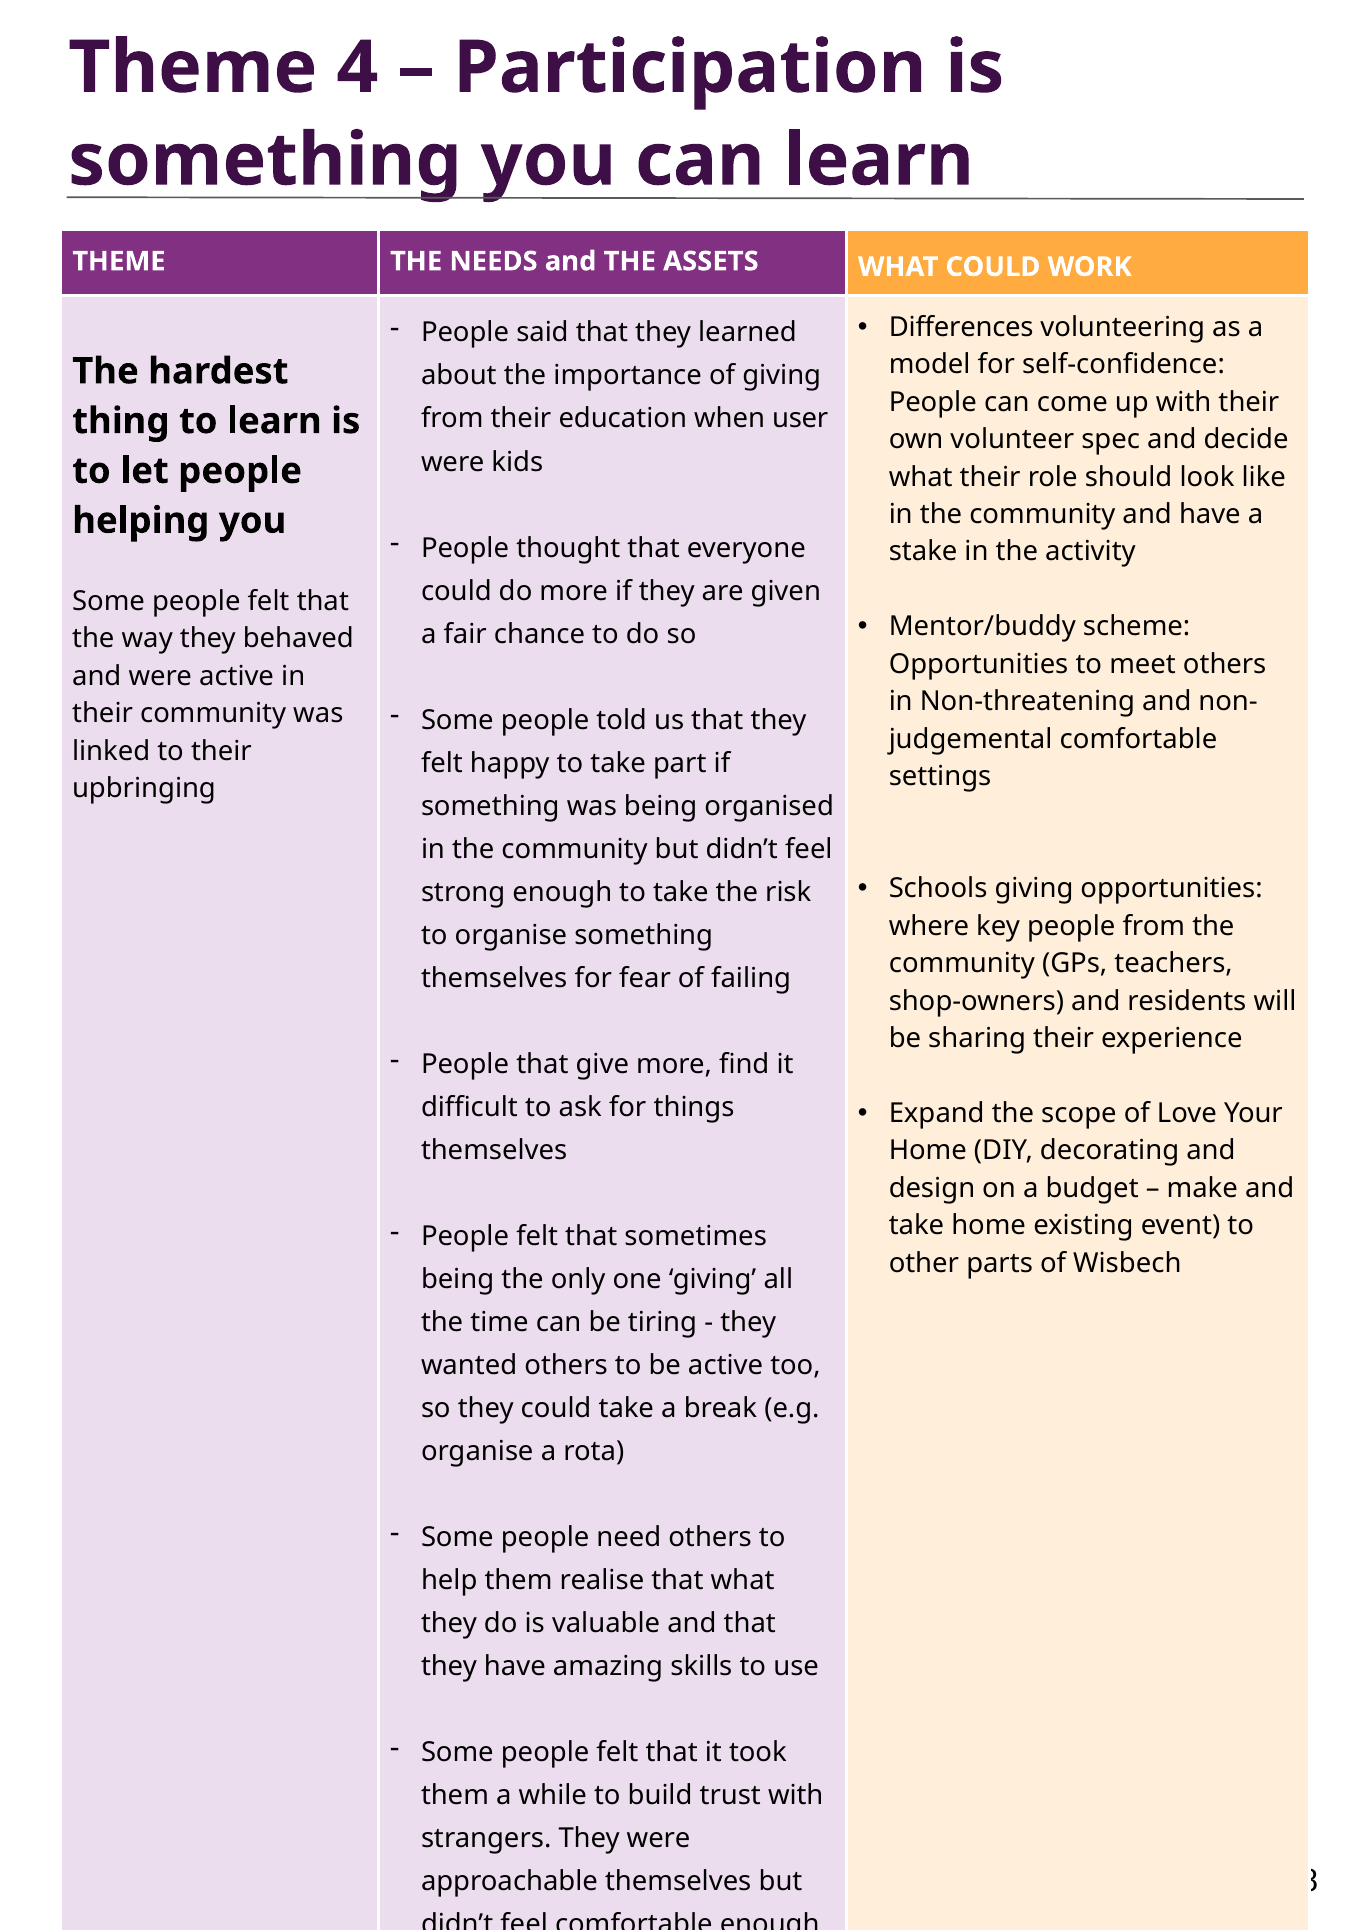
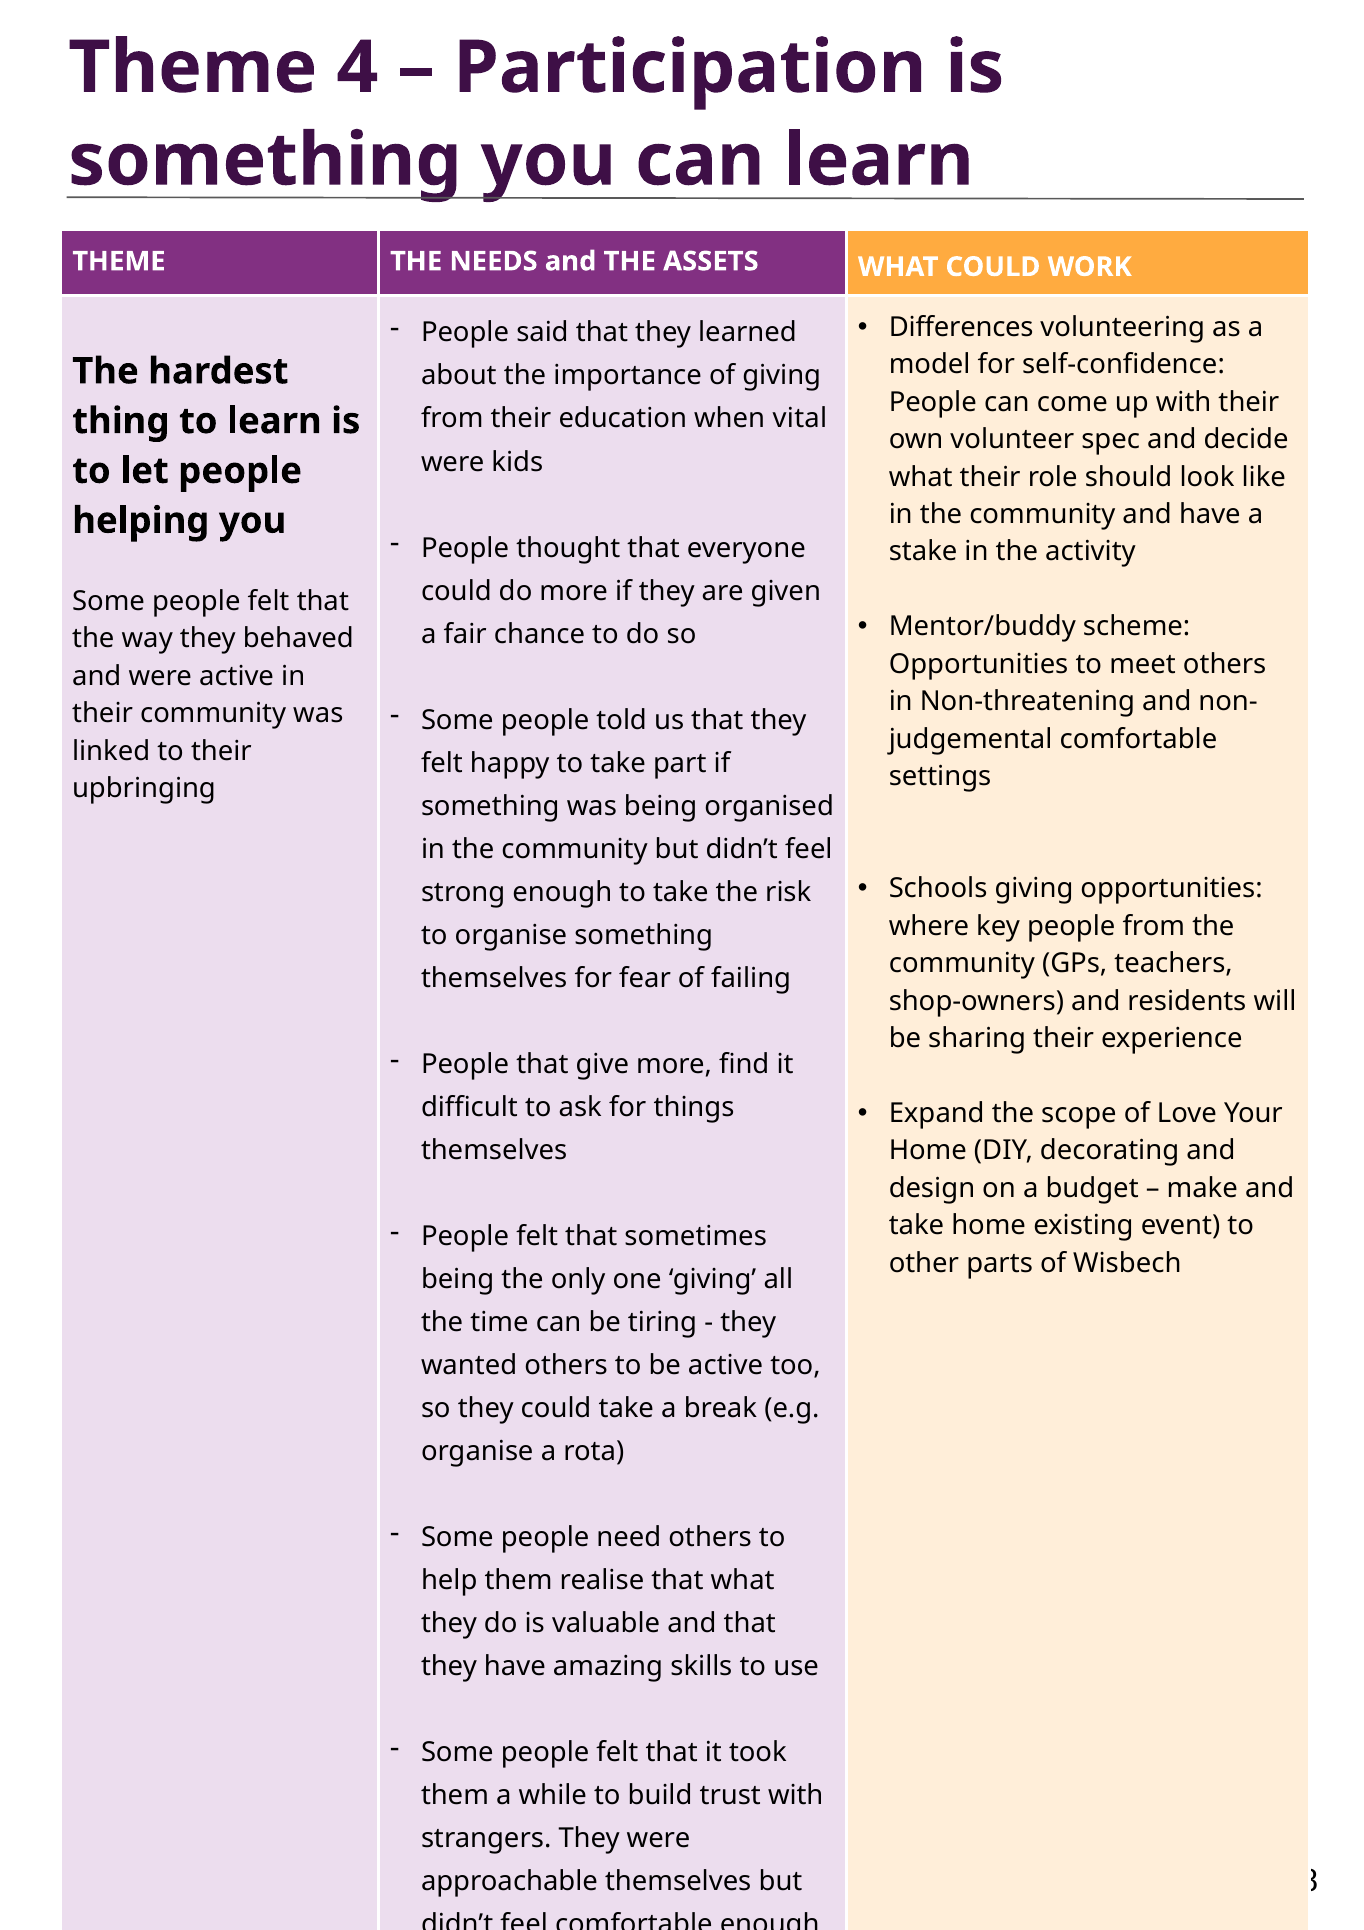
user: user -> vital (800, 419)
